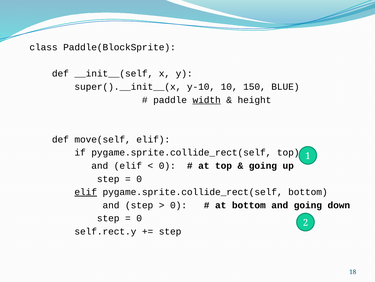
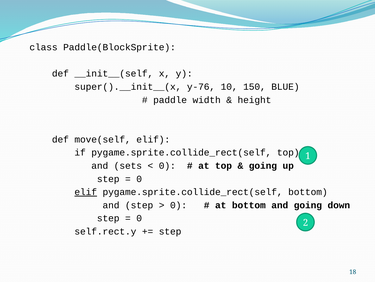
y-10: y-10 -> y-76 (201, 87)
width underline: present -> none (207, 100)
and elif: elif -> sets (128, 165)
